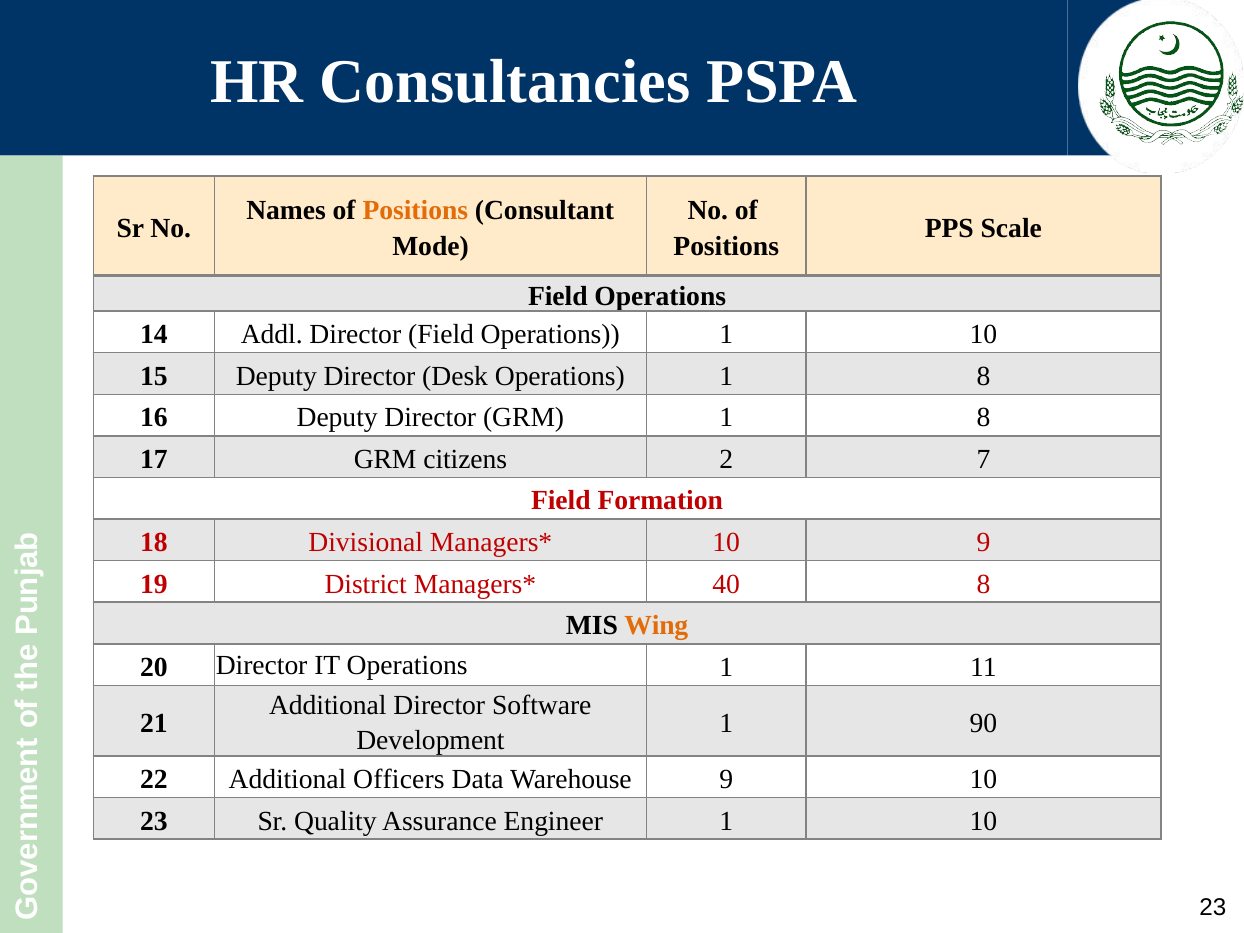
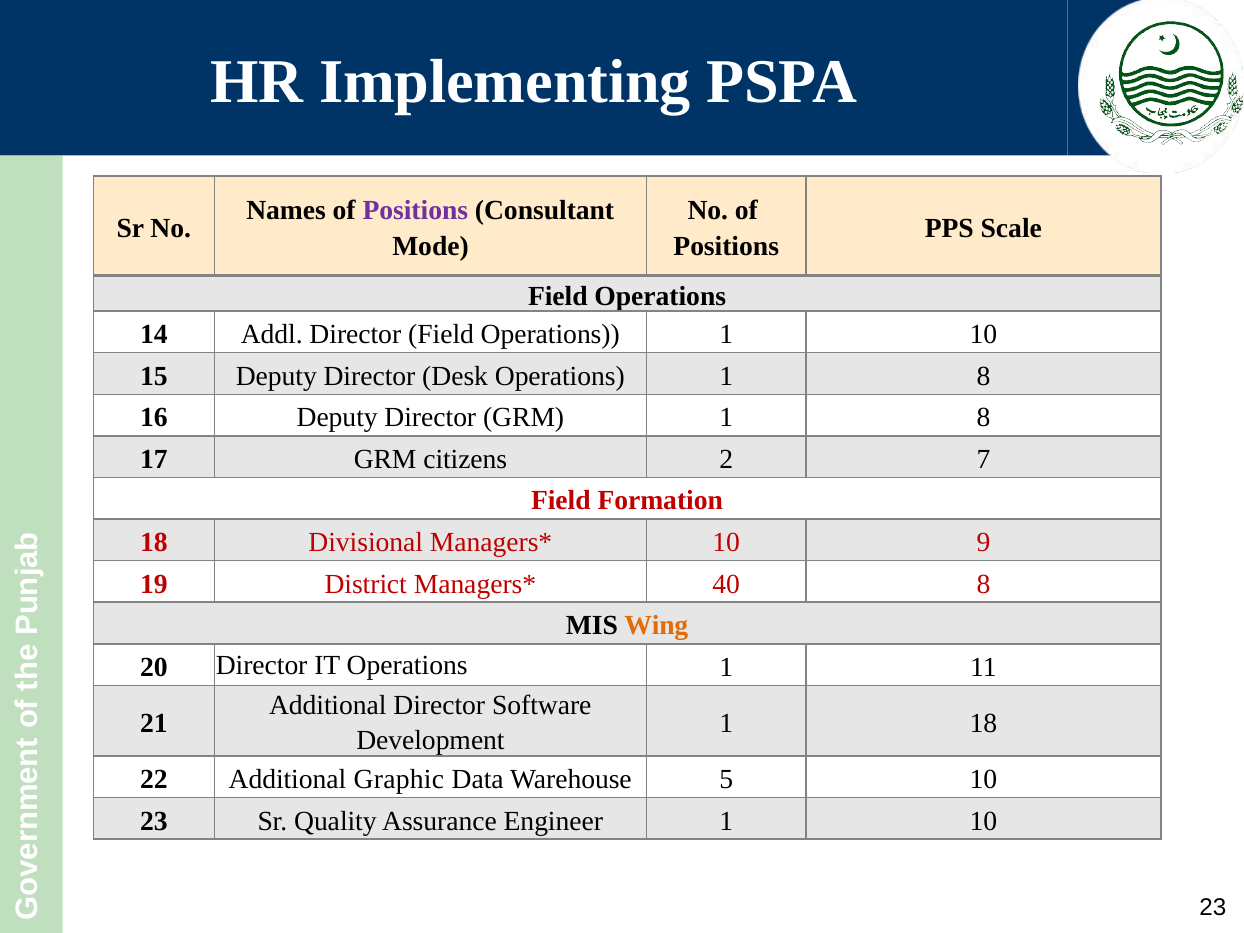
Consultancies: Consultancies -> Implementing (505, 82)
Positions colour: orange -> purple (415, 211)
1 90: 90 -> 18 (983, 723)
Officers: Officers -> Graphic (399, 779)
Warehouse 9: 9 -> 5 (726, 779)
